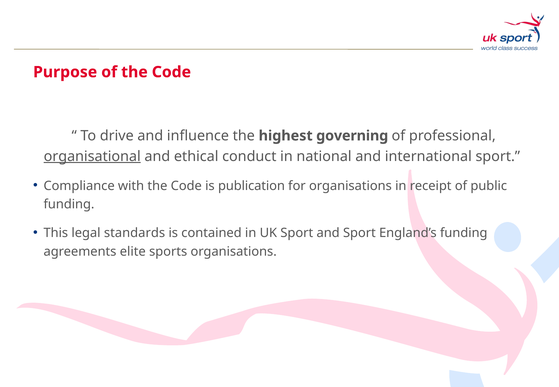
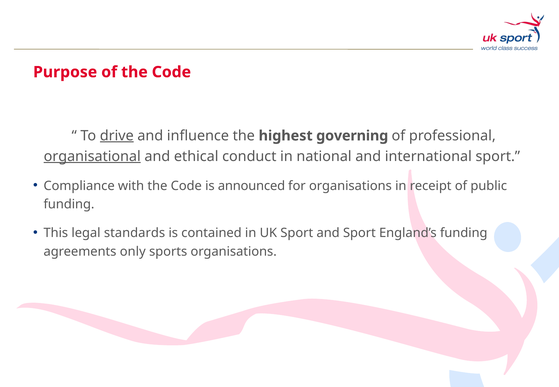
drive underline: none -> present (117, 136)
publication: publication -> announced (251, 186)
elite: elite -> only (133, 251)
